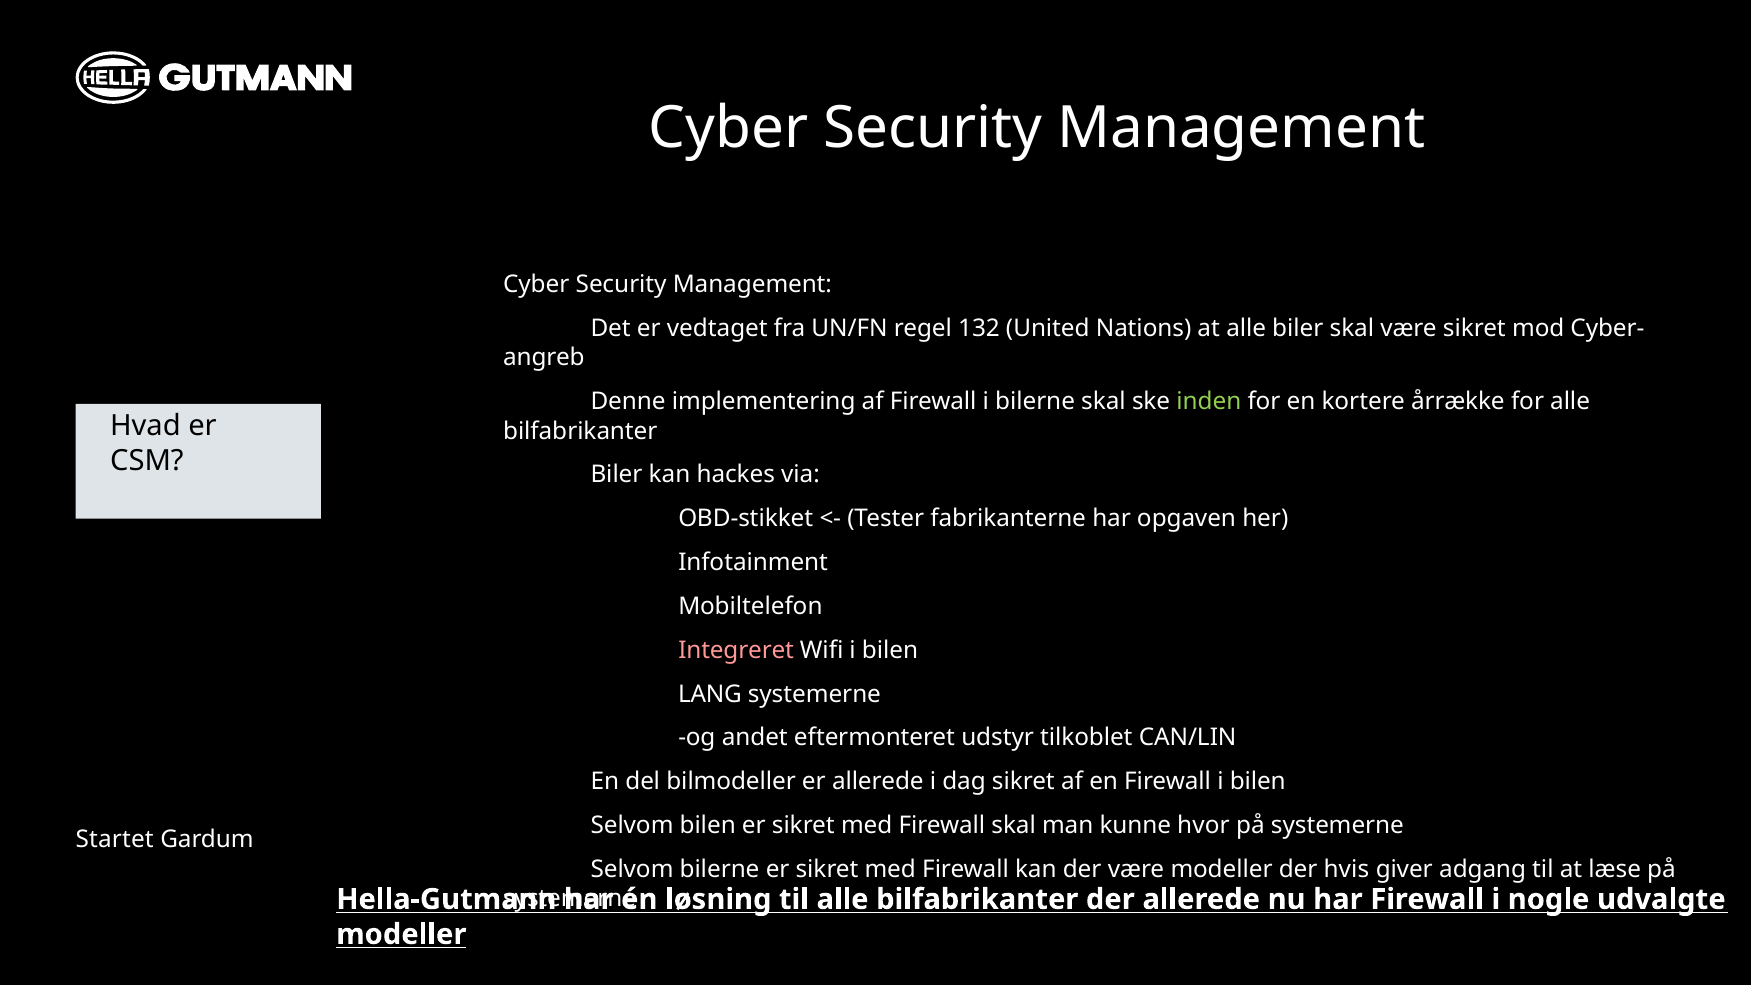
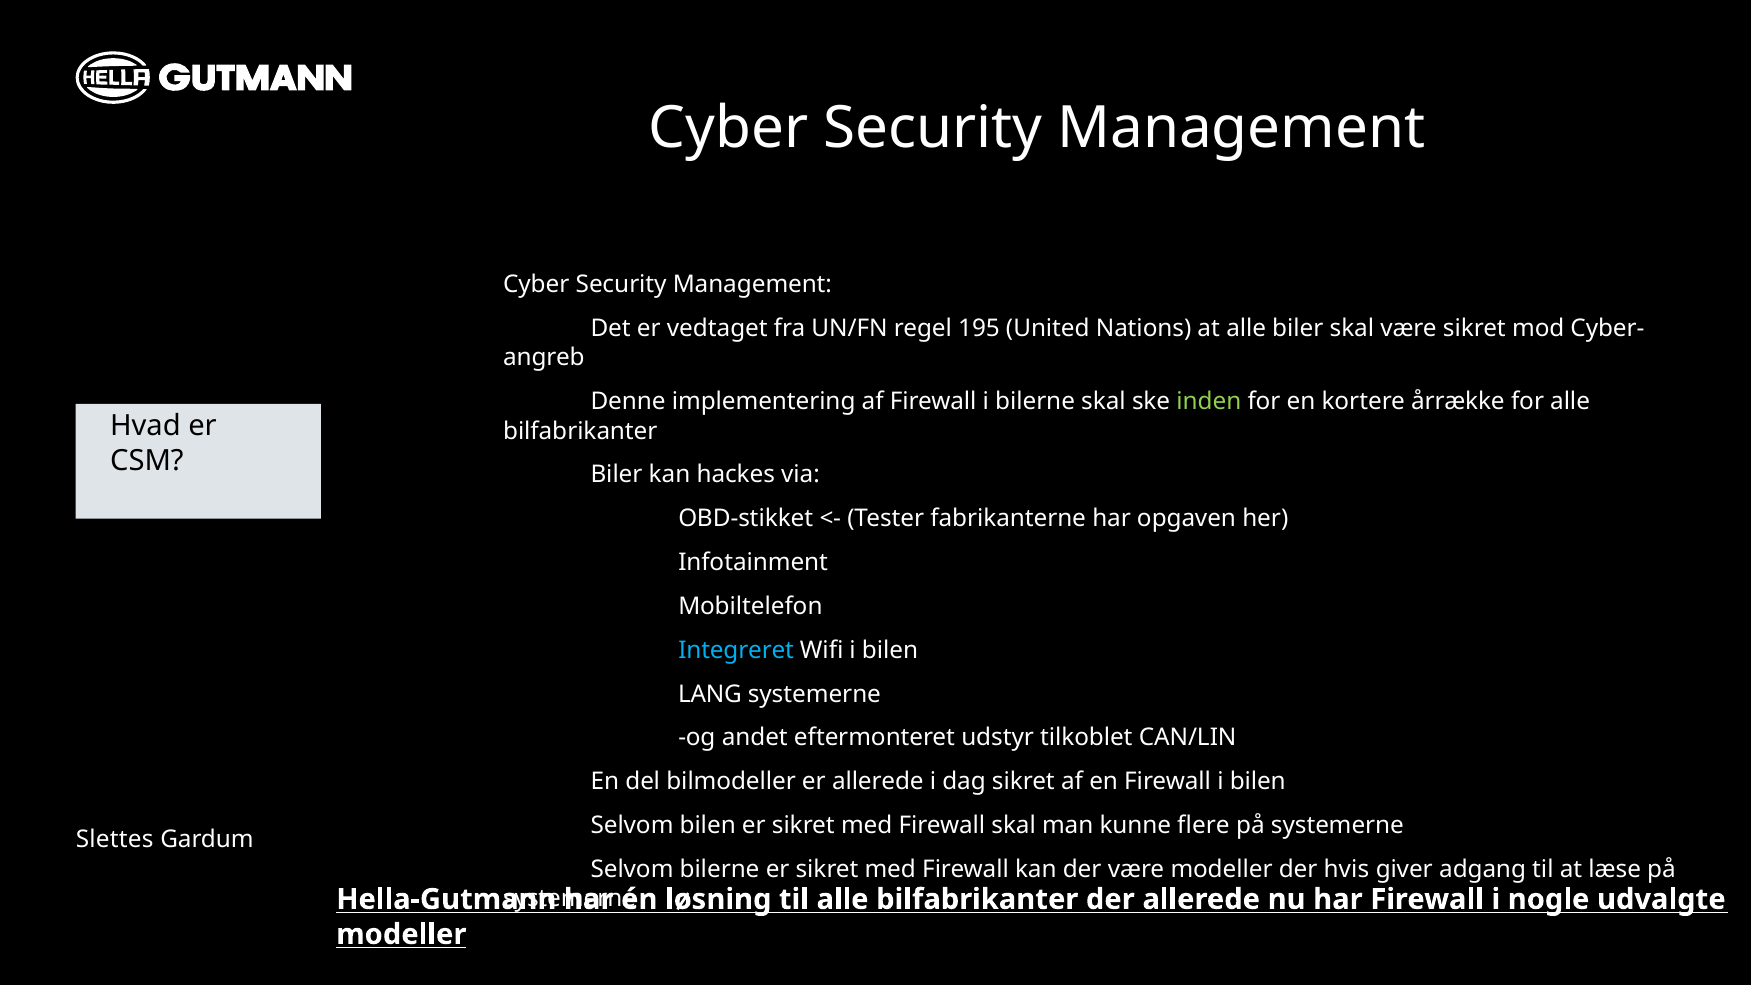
132: 132 -> 195 (979, 329)
Integreret colour: pink -> light blue (736, 650)
hvor: hvor -> flere (1203, 826)
Startet: Startet -> Slettes (115, 840)
